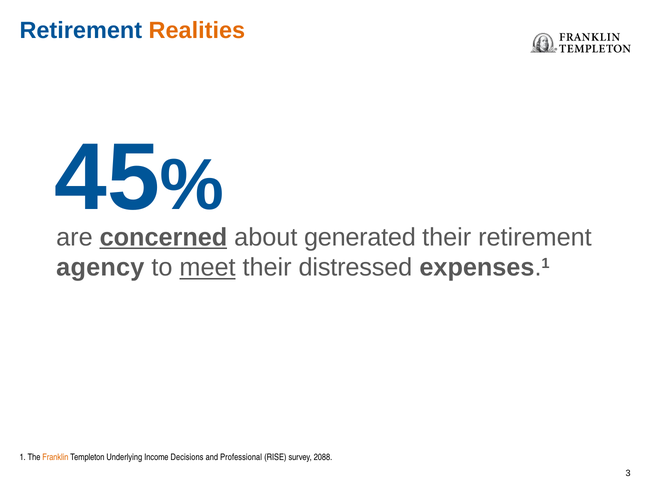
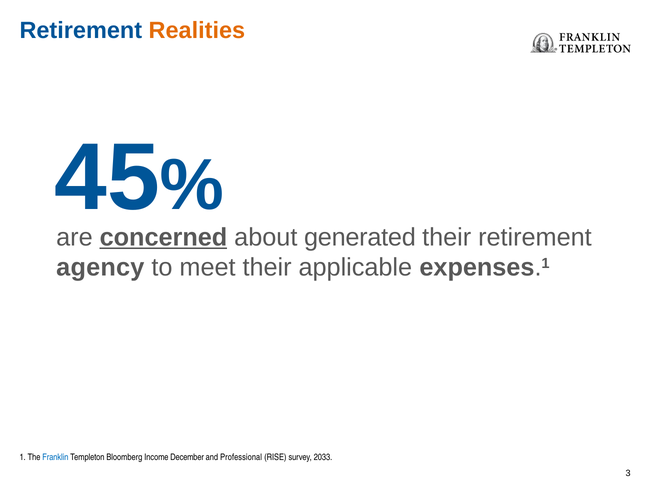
meet underline: present -> none (208, 267)
distressed: distressed -> applicable (355, 267)
Franklin colour: orange -> blue (55, 457)
Underlying: Underlying -> Bloomberg (124, 457)
Decisions: Decisions -> December (187, 457)
2088: 2088 -> 2033 (323, 457)
